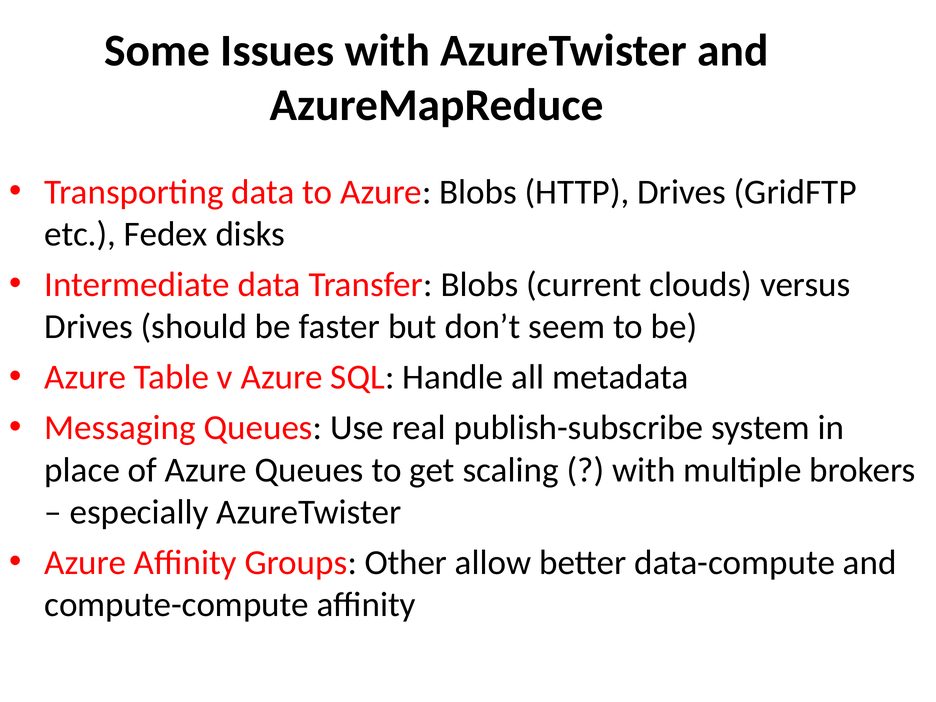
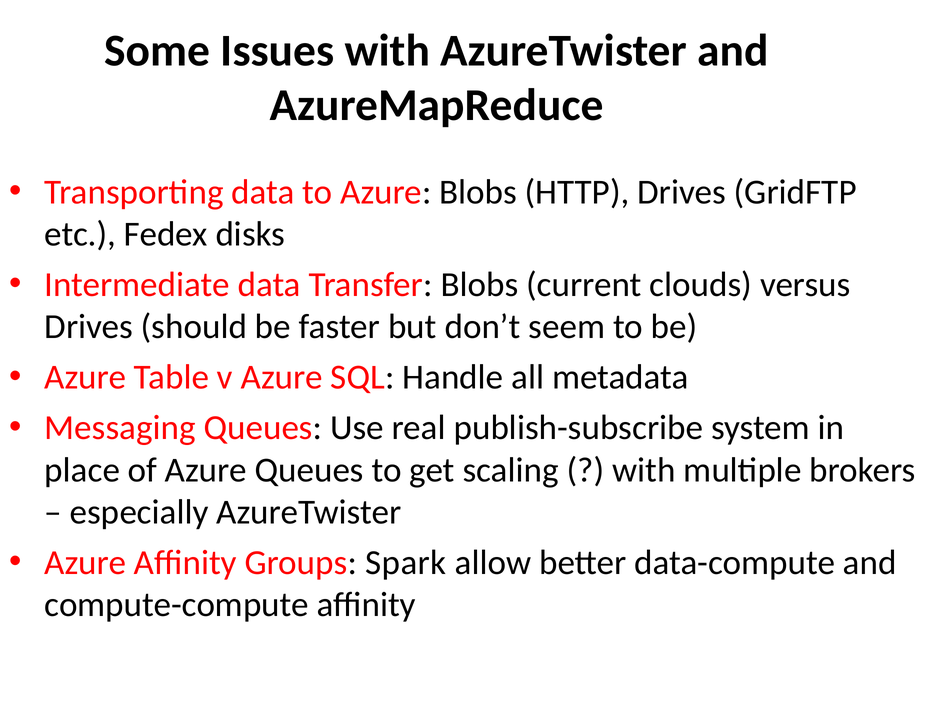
Other: Other -> Spark (406, 563)
